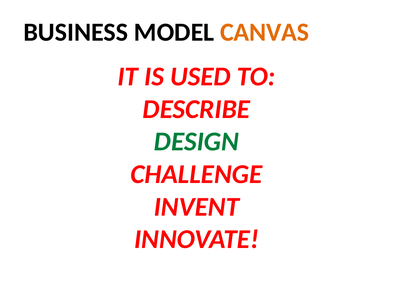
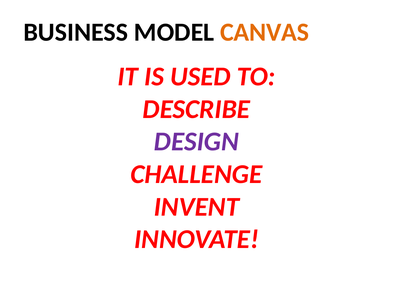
DESIGN colour: green -> purple (196, 142)
